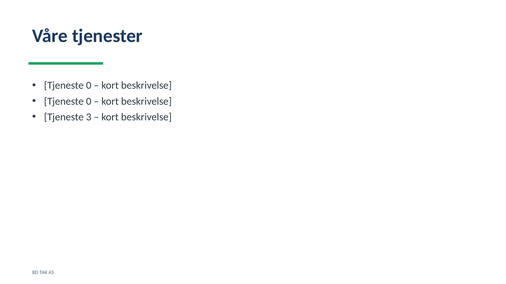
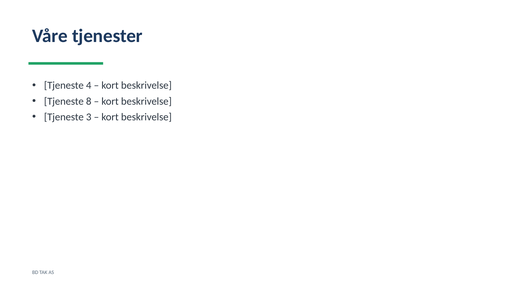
0: 0 -> 4 (89, 86)
0: 0 -> 8 (89, 102)
